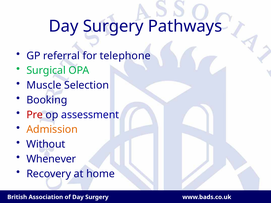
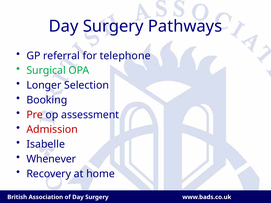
Muscle: Muscle -> Longer (44, 85)
Admission colour: orange -> red (52, 130)
Without: Without -> Isabelle (46, 144)
